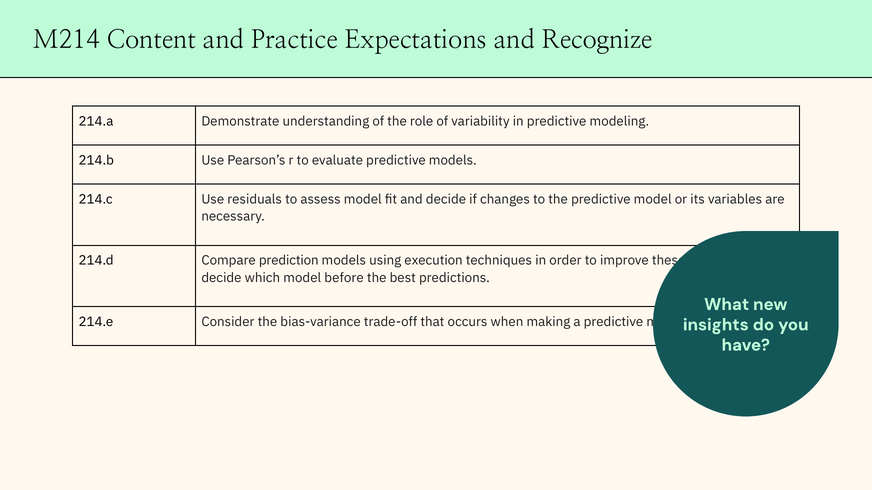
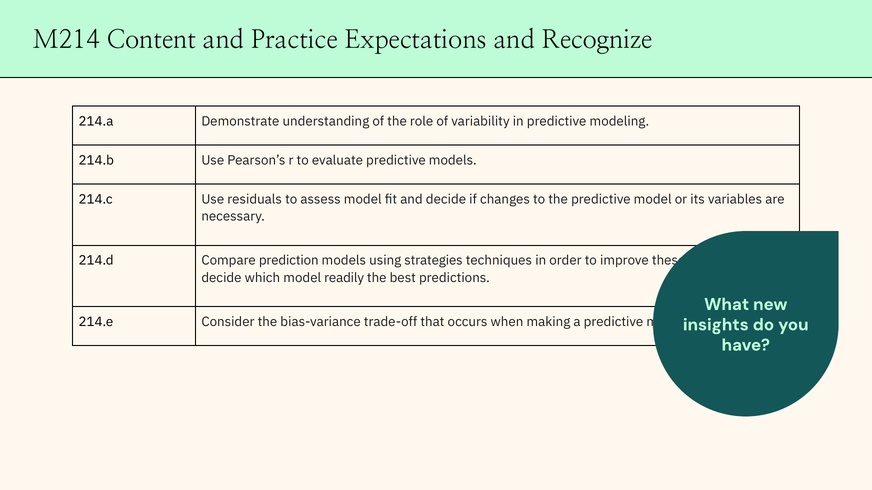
execution: execution -> strategies (434, 261)
before: before -> readily (344, 278)
